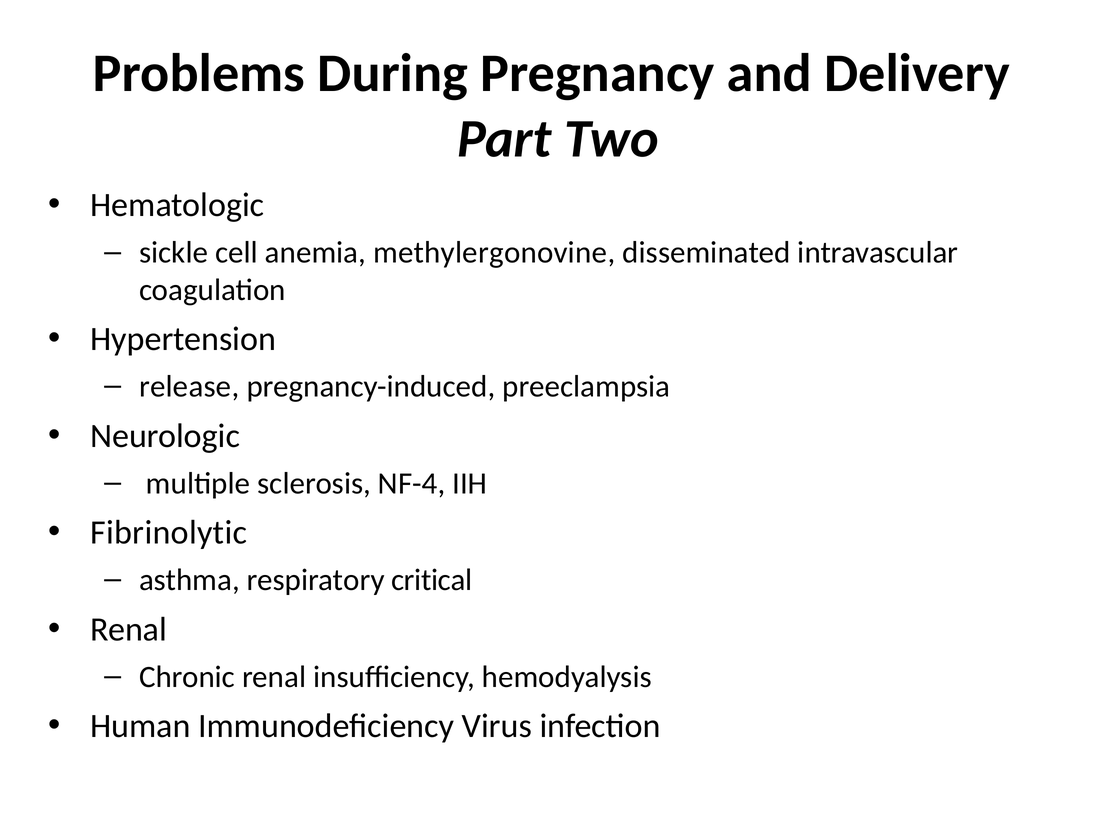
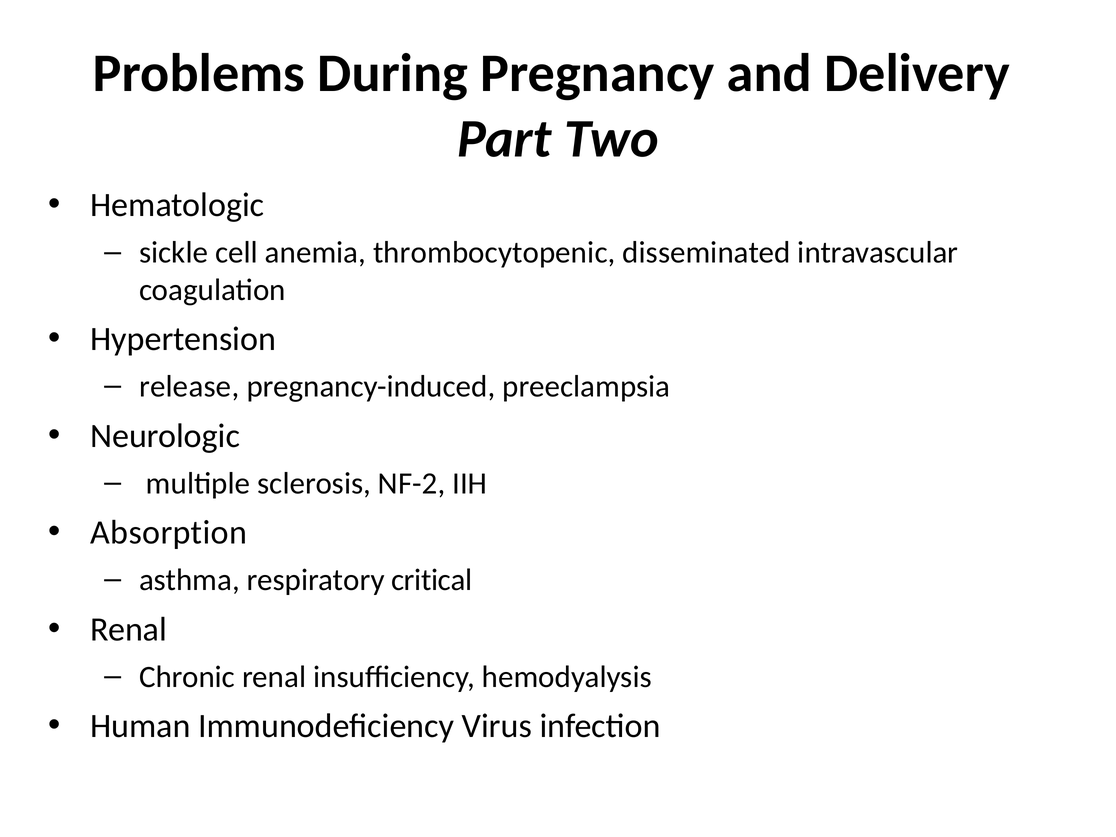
methylergonovine: methylergonovine -> thrombocytopenic (494, 253)
NF-4: NF-4 -> NF-2 (412, 483)
Fibrinolytic: Fibrinolytic -> Absorption (169, 533)
